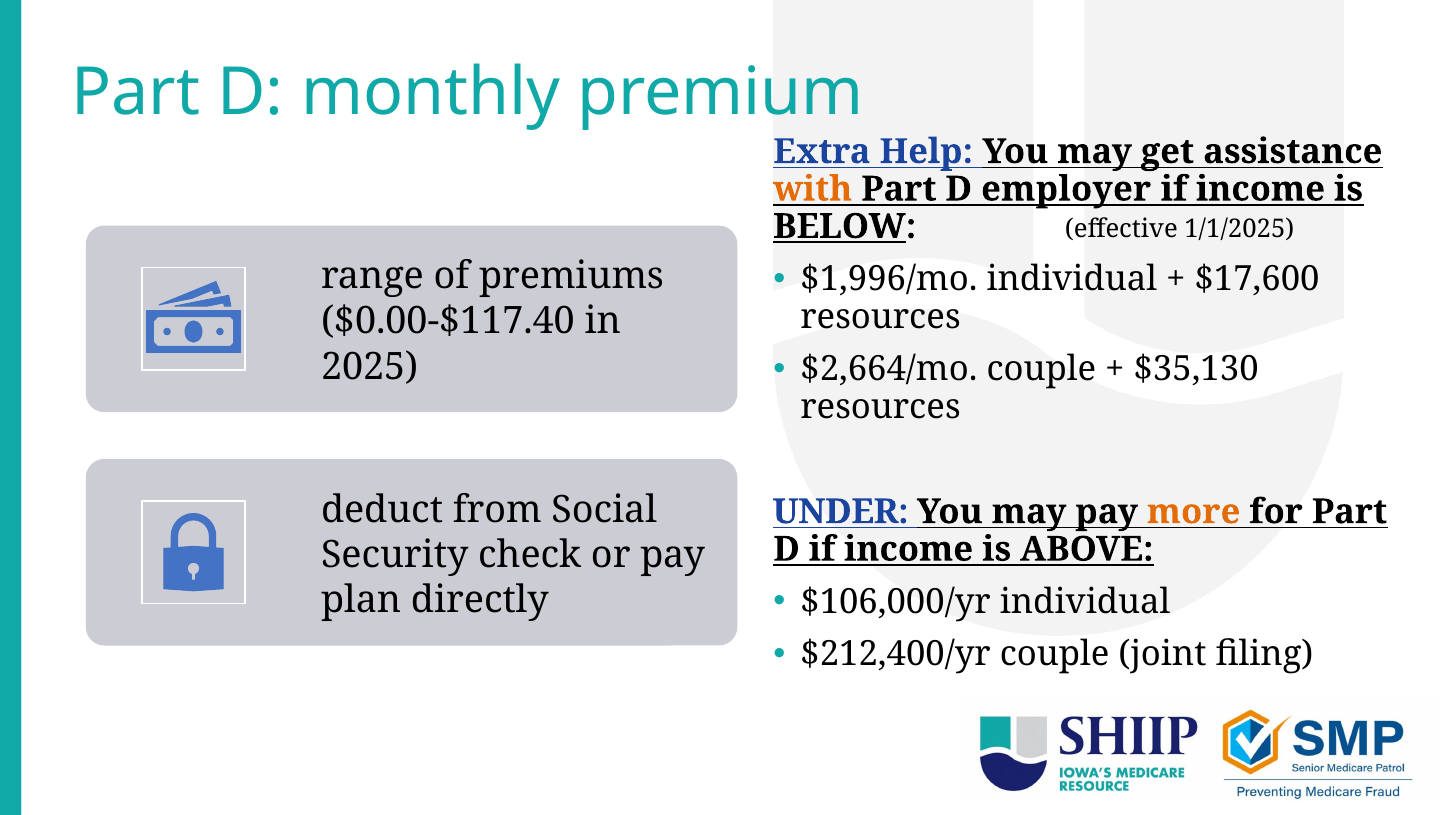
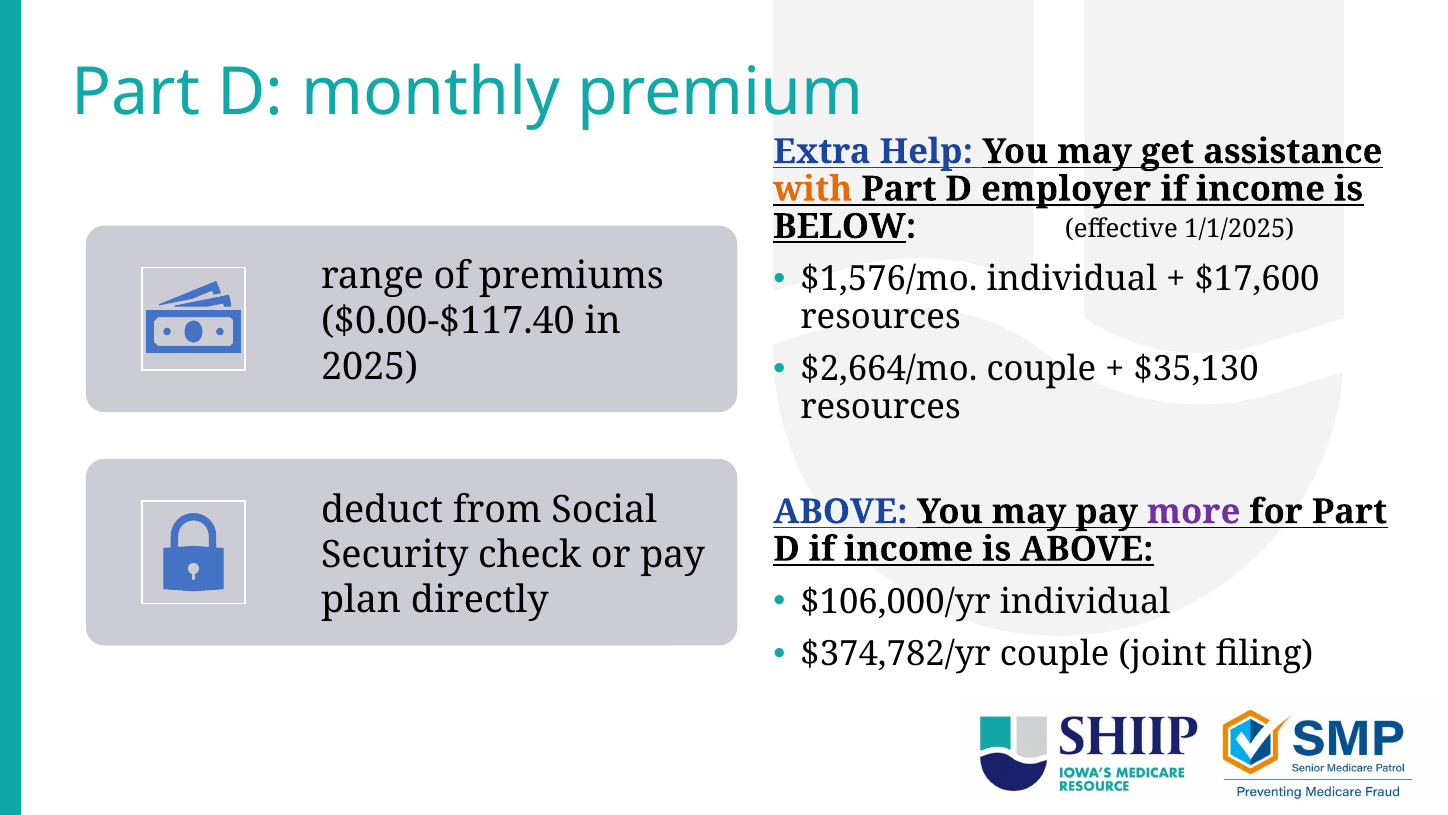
$1,996/mo: $1,996/mo -> $1,576/mo (889, 279)
UNDER: UNDER -> ABOVE (840, 511)
more colour: orange -> purple (1194, 511)
$212,400/yr: $212,400/yr -> $374,782/yr (896, 654)
